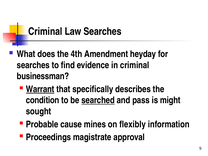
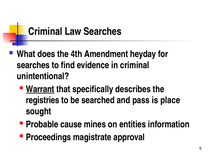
businessman: businessman -> unintentional (43, 76)
condition: condition -> registries (43, 100)
searched underline: present -> none (98, 100)
might: might -> place (170, 100)
flexibly: flexibly -> entities (133, 124)
